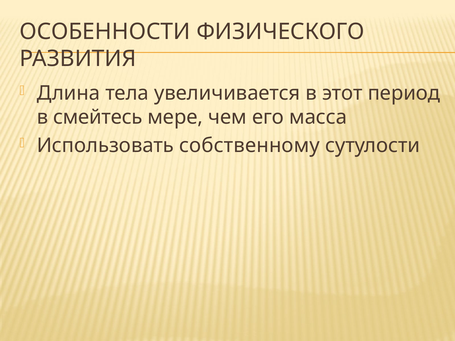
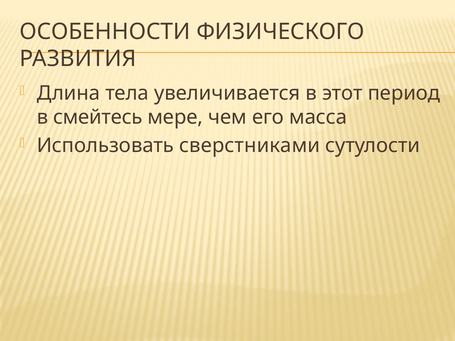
собственному: собственному -> сверстниками (250, 146)
